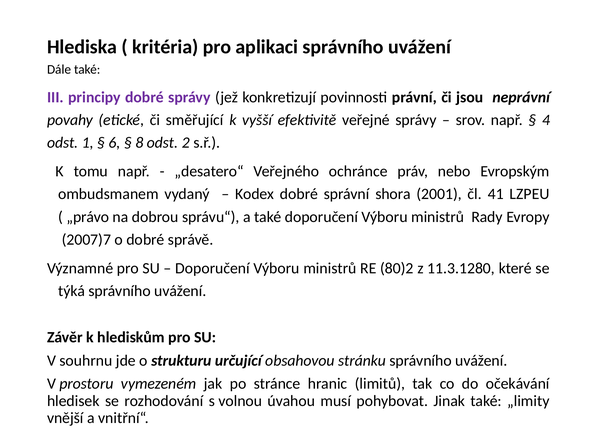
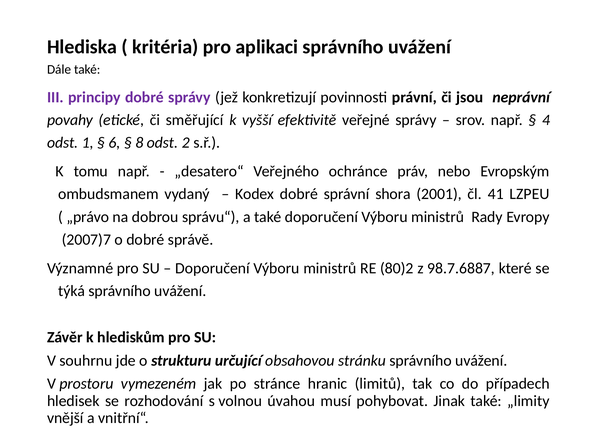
11.3.1280: 11.3.1280 -> 98.7.6887 (461, 268)
očekávání: očekávání -> případech (518, 384)
